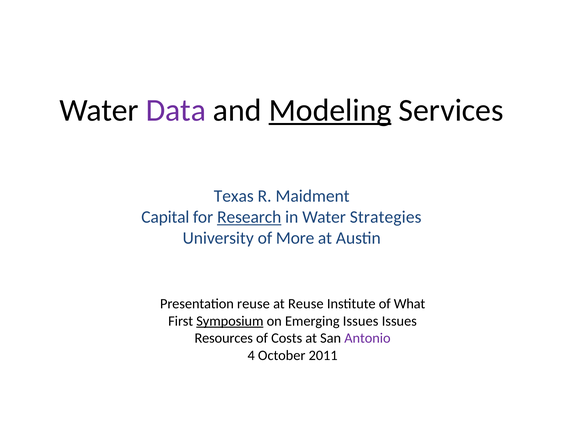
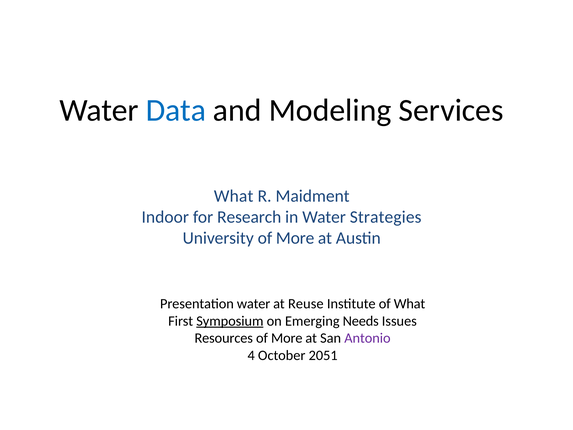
Data colour: purple -> blue (176, 110)
Modeling underline: present -> none (330, 110)
Texas: Texas -> What (234, 196)
Capital: Capital -> Indoor (165, 217)
Research underline: present -> none (249, 217)
Presentation reuse: reuse -> water (254, 304)
Emerging Issues: Issues -> Needs (361, 321)
Costs: Costs -> More (287, 338)
2011: 2011 -> 2051 (323, 355)
